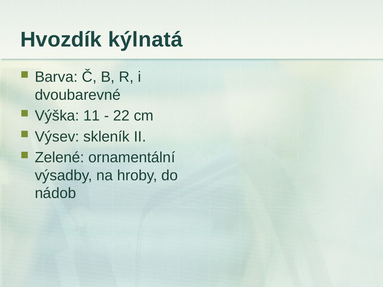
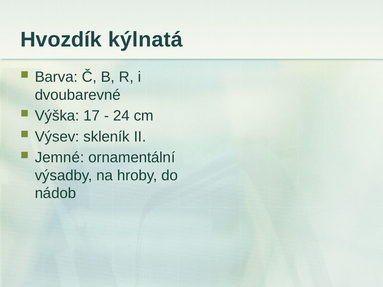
11: 11 -> 17 (92, 116)
22: 22 -> 24 (121, 116)
Zelené: Zelené -> Jemné (59, 158)
